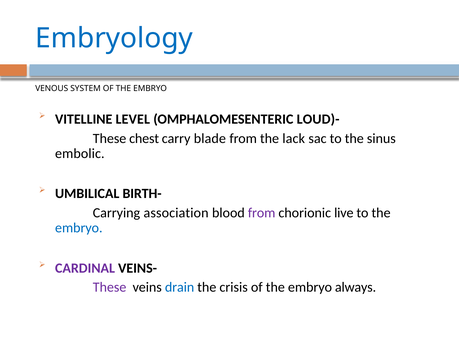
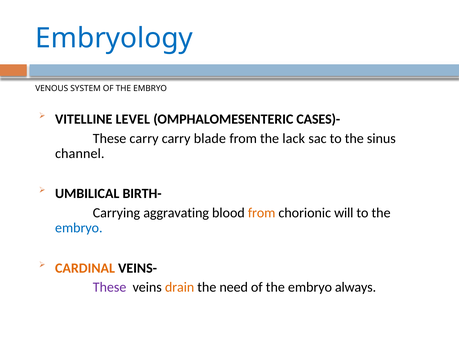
LOUD)-: LOUD)- -> CASES)- (318, 119)
These chest: chest -> carry (144, 138)
embolic: embolic -> channel (80, 153)
association: association -> aggravating (176, 212)
from colour: purple -> orange (262, 212)
live: live -> will (344, 212)
CARDINAL colour: purple -> orange (85, 268)
drain colour: blue -> orange (180, 287)
crisis: crisis -> need (234, 287)
